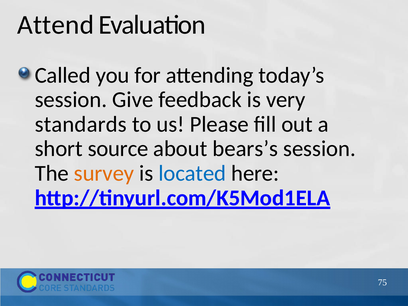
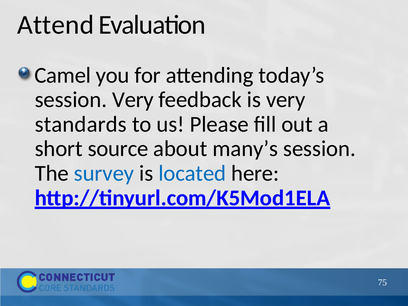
Called: Called -> Camel (63, 75)
session Give: Give -> Very (133, 100)
bears’s: bears’s -> many’s (245, 149)
survey colour: orange -> blue (104, 173)
